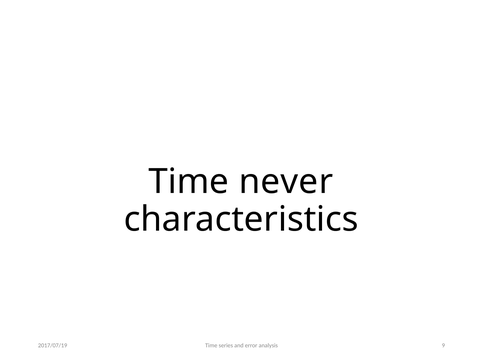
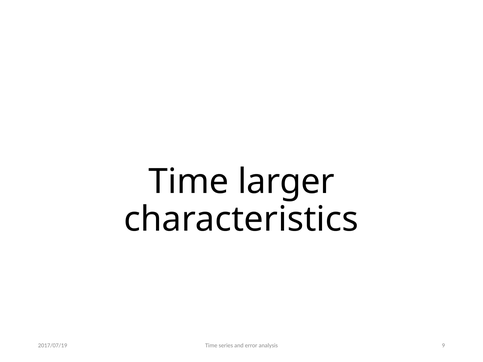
never: never -> larger (286, 182)
